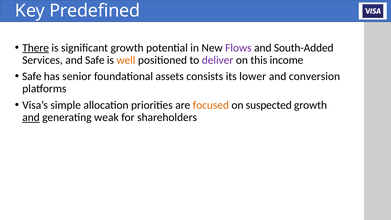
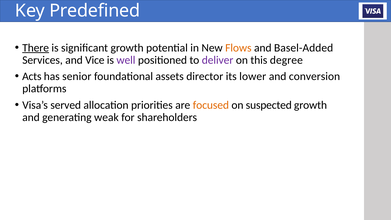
Flows colour: purple -> orange (238, 48)
South-Added: South-Added -> Basel-Added (304, 48)
and Safe: Safe -> Vice (95, 60)
well colour: orange -> purple (126, 60)
income: income -> degree (286, 60)
Safe: Safe -> Acts (32, 76)
consists: consists -> director (205, 76)
simple: simple -> served (66, 105)
and underline: present -> none (31, 117)
